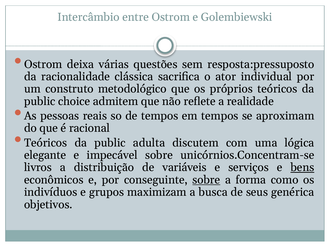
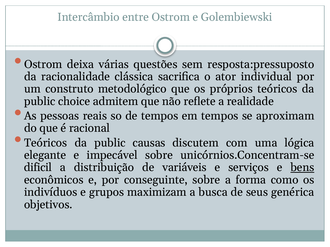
adulta: adulta -> causas (149, 143)
livros: livros -> dificil (38, 168)
sobre underline: present -> none (206, 180)
